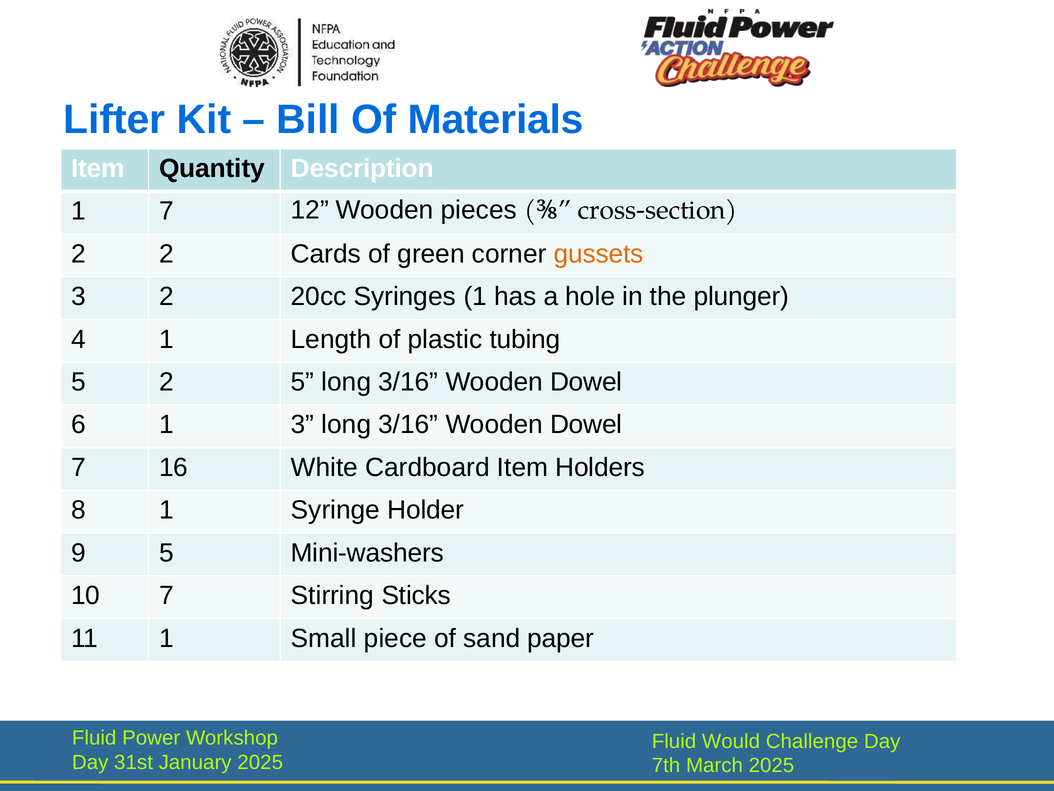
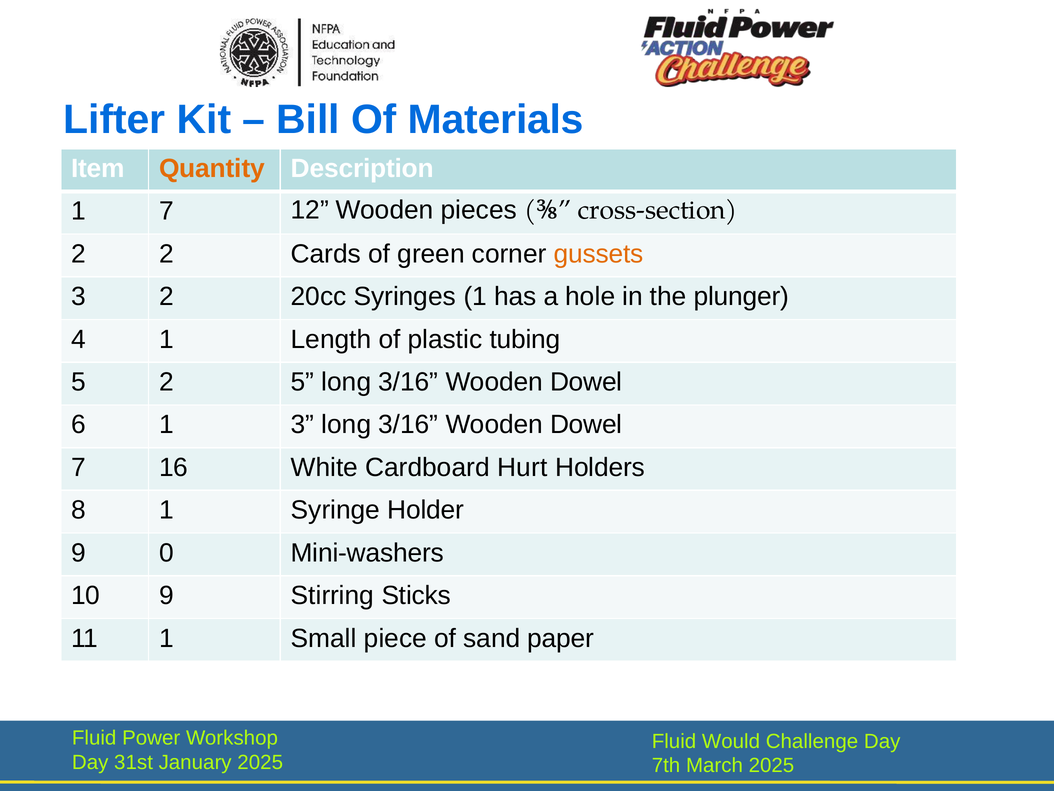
Quantity colour: black -> orange (212, 168)
Cardboard Item: Item -> Hurt (522, 467)
9 5: 5 -> 0 (166, 553)
10 7: 7 -> 9 (166, 595)
